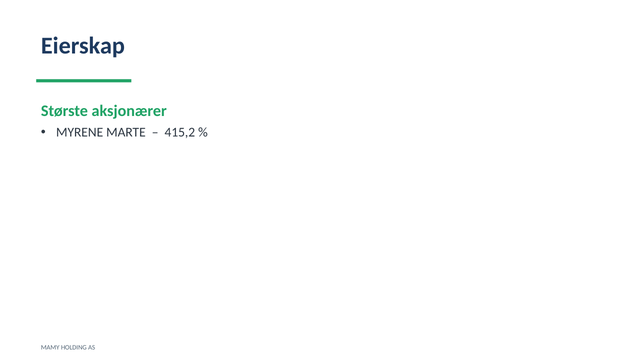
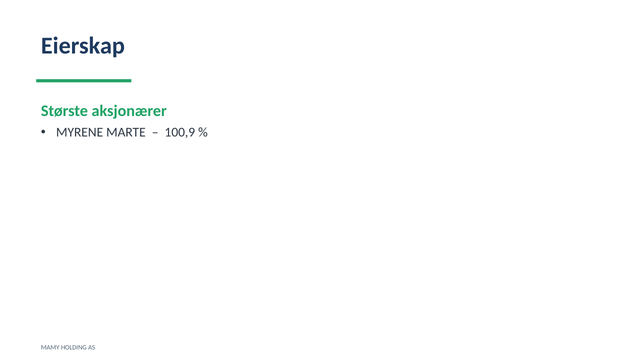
415,2: 415,2 -> 100,9 (180, 132)
